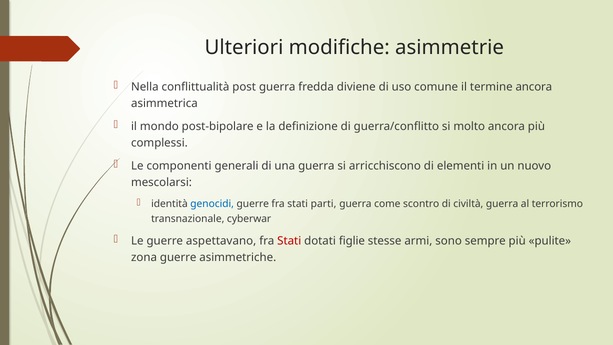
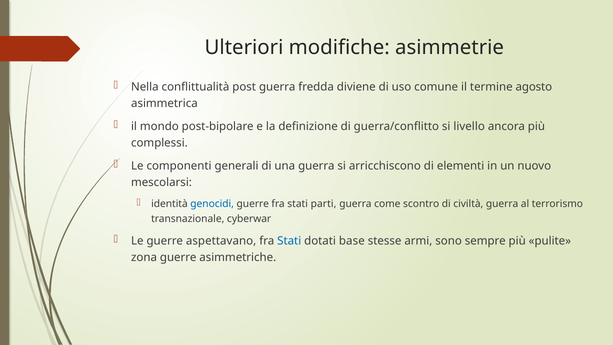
termine ancora: ancora -> agosto (534, 87)
molto: molto -> livello (469, 126)
Stati colour: red -> blue (289, 241)
figlie: figlie -> base (352, 241)
